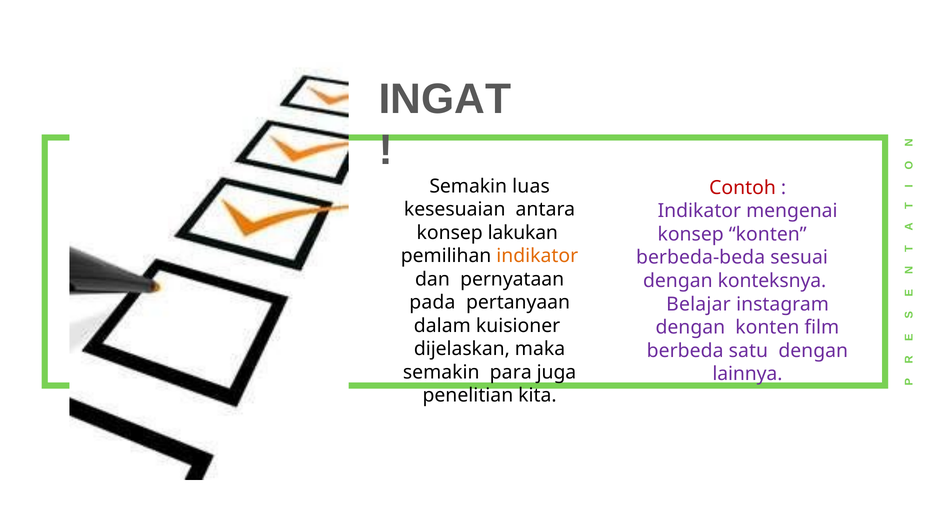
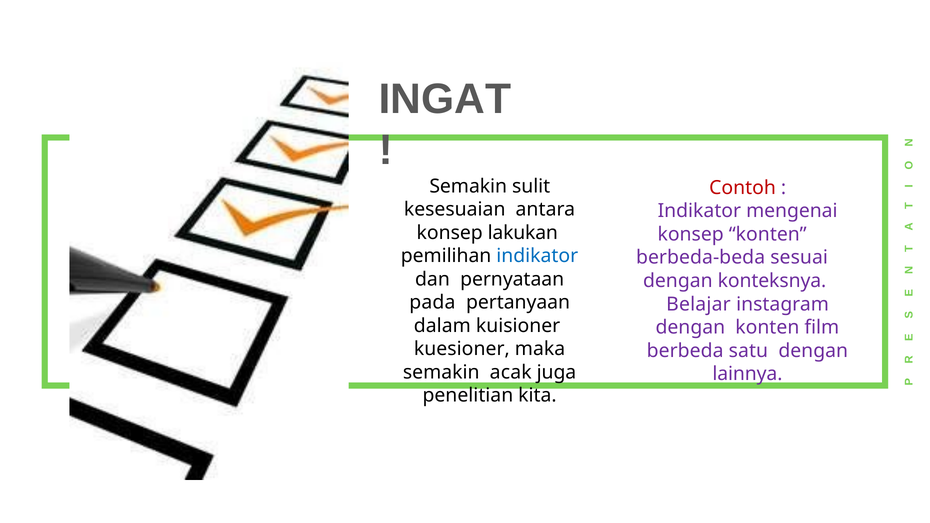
luas: luas -> sulit (531, 186)
indikator colour: orange -> blue (537, 256)
dijelaskan: dijelaskan -> kuesioner (462, 349)
para: para -> acak (511, 372)
